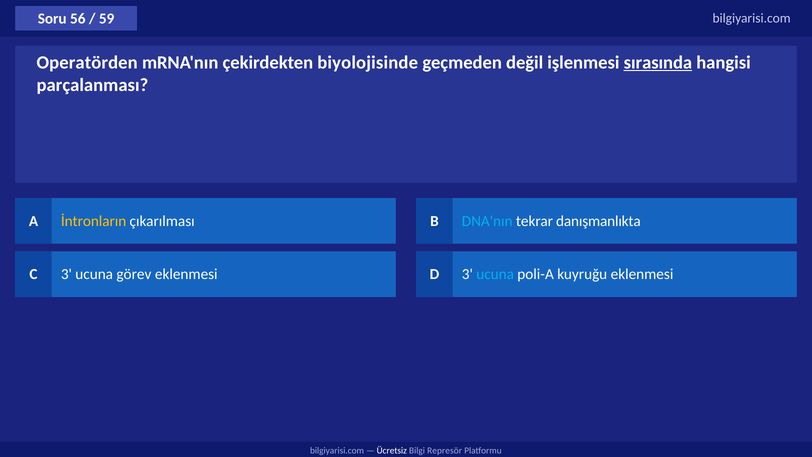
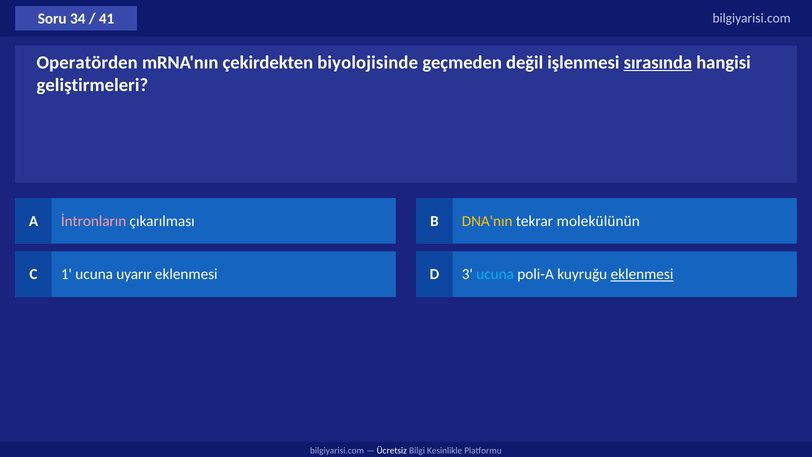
56: 56 -> 34 (78, 19)
59: 59 -> 41 (107, 19)
parçalanması: parçalanması -> geliştirmeleri (92, 85)
İntronların colour: yellow -> pink (94, 221)
DNA'nın colour: light blue -> yellow (487, 221)
danışmanlıkta: danışmanlıkta -> molekülünün (598, 221)
C 3: 3 -> 1 (66, 274)
görev: görev -> uyarır (134, 274)
eklenmesi underline: none -> present (642, 274)
Represör: Represör -> Kesinlikle (445, 450)
